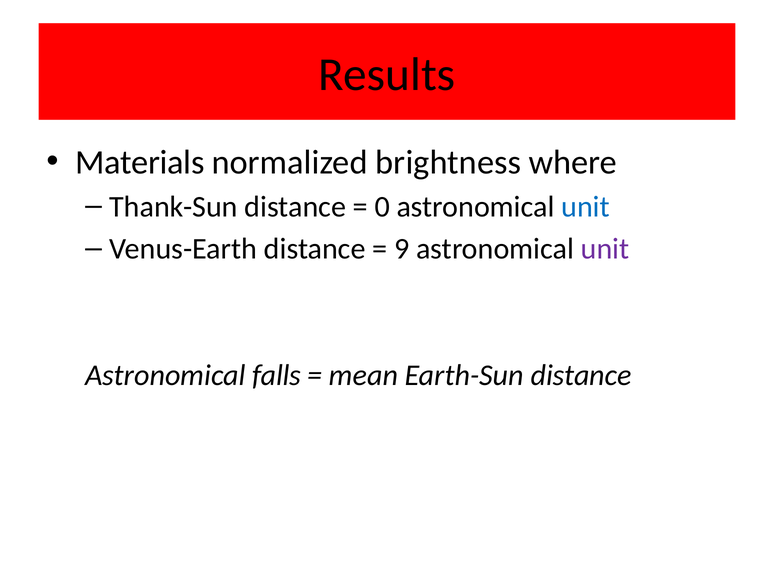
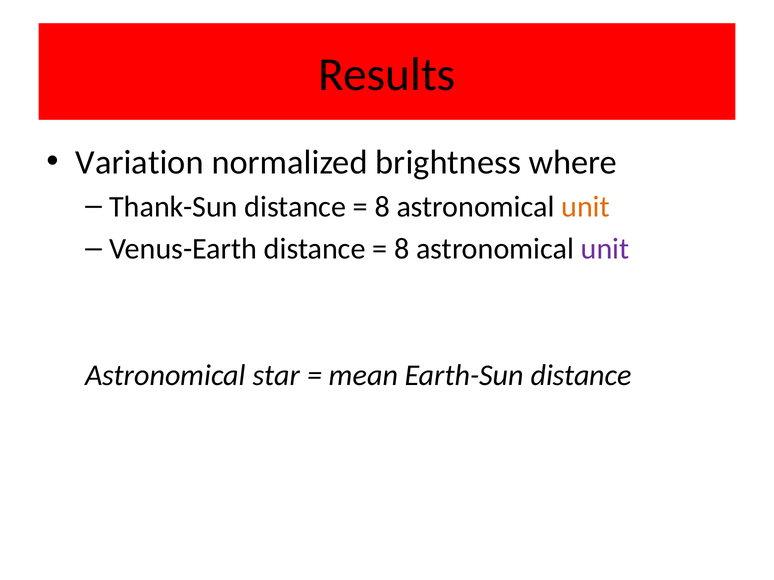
Materials: Materials -> Variation (140, 162)
0: 0 -> 8 (382, 207)
unit colour: blue -> orange (586, 207)
9: 9 -> 8 (402, 249)
falls: falls -> star (276, 376)
